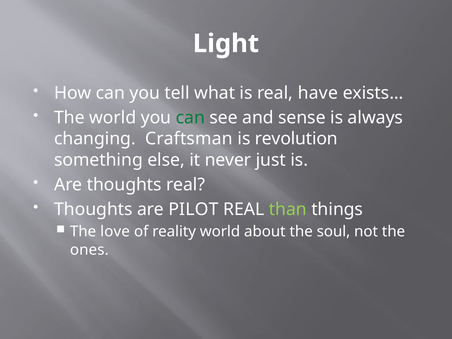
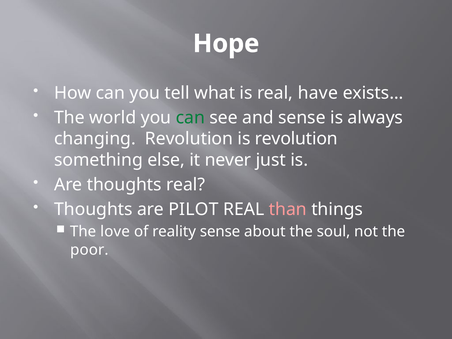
Light: Light -> Hope (226, 44)
changing Craftsman: Craftsman -> Revolution (189, 139)
than colour: light green -> pink (288, 209)
reality world: world -> sense (220, 232)
ones: ones -> poor (89, 250)
